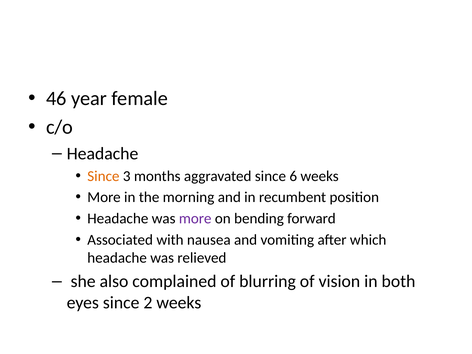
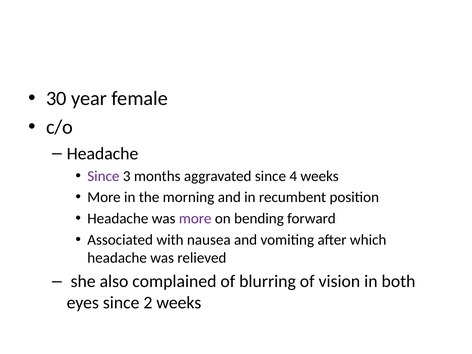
46: 46 -> 30 (56, 99)
Since colour: orange -> purple (103, 176)
6: 6 -> 4 (293, 176)
